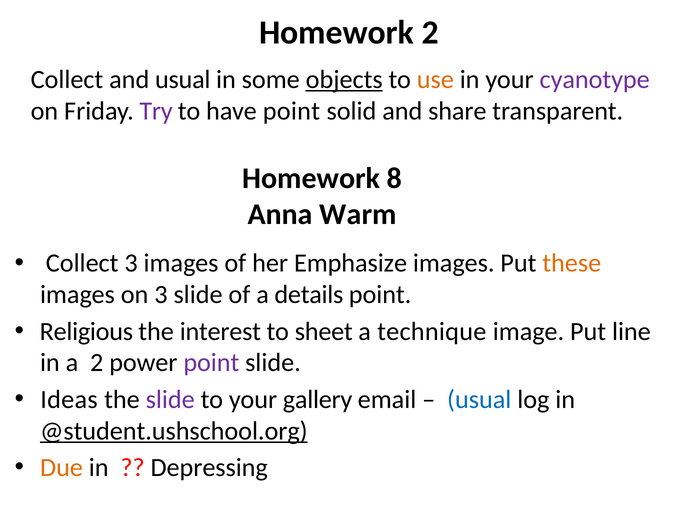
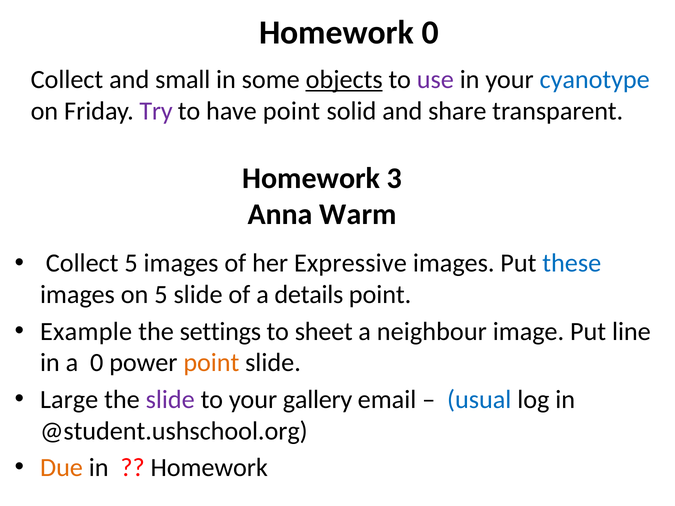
Homework 2: 2 -> 0 (430, 33)
and usual: usual -> small (183, 80)
use colour: orange -> purple (435, 80)
cyanotype colour: purple -> blue (595, 80)
8: 8 -> 3 (395, 178)
Collect 3: 3 -> 5 (131, 263)
Emphasize: Emphasize -> Expressive (350, 263)
these colour: orange -> blue (572, 263)
on 3: 3 -> 5 (161, 295)
Religious: Religious -> Example (86, 332)
interest: interest -> settings (220, 332)
technique: technique -> neighbour (432, 332)
a 2: 2 -> 0 (97, 363)
point colour: purple -> orange (211, 363)
Ideas: Ideas -> Large (69, 400)
@student.ushschool.org underline: present -> none (174, 431)
Depressing: Depressing -> Homework (209, 468)
